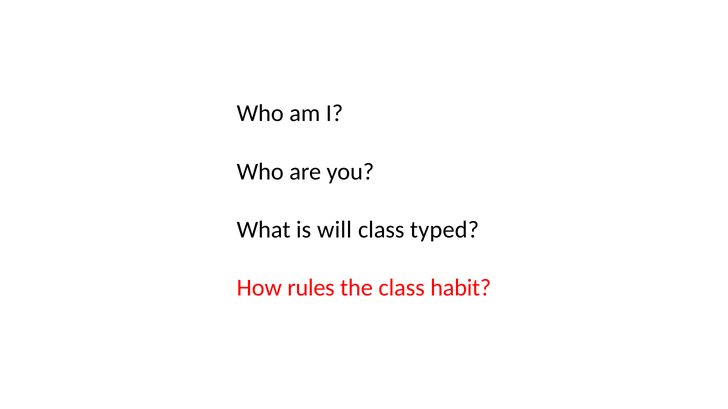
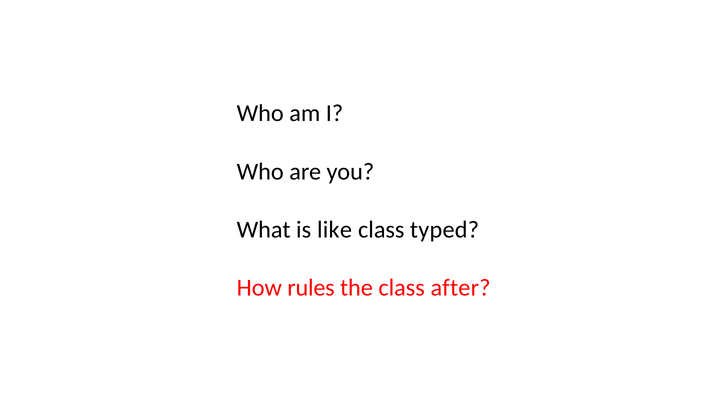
will: will -> like (334, 230)
habit: habit -> after (461, 288)
